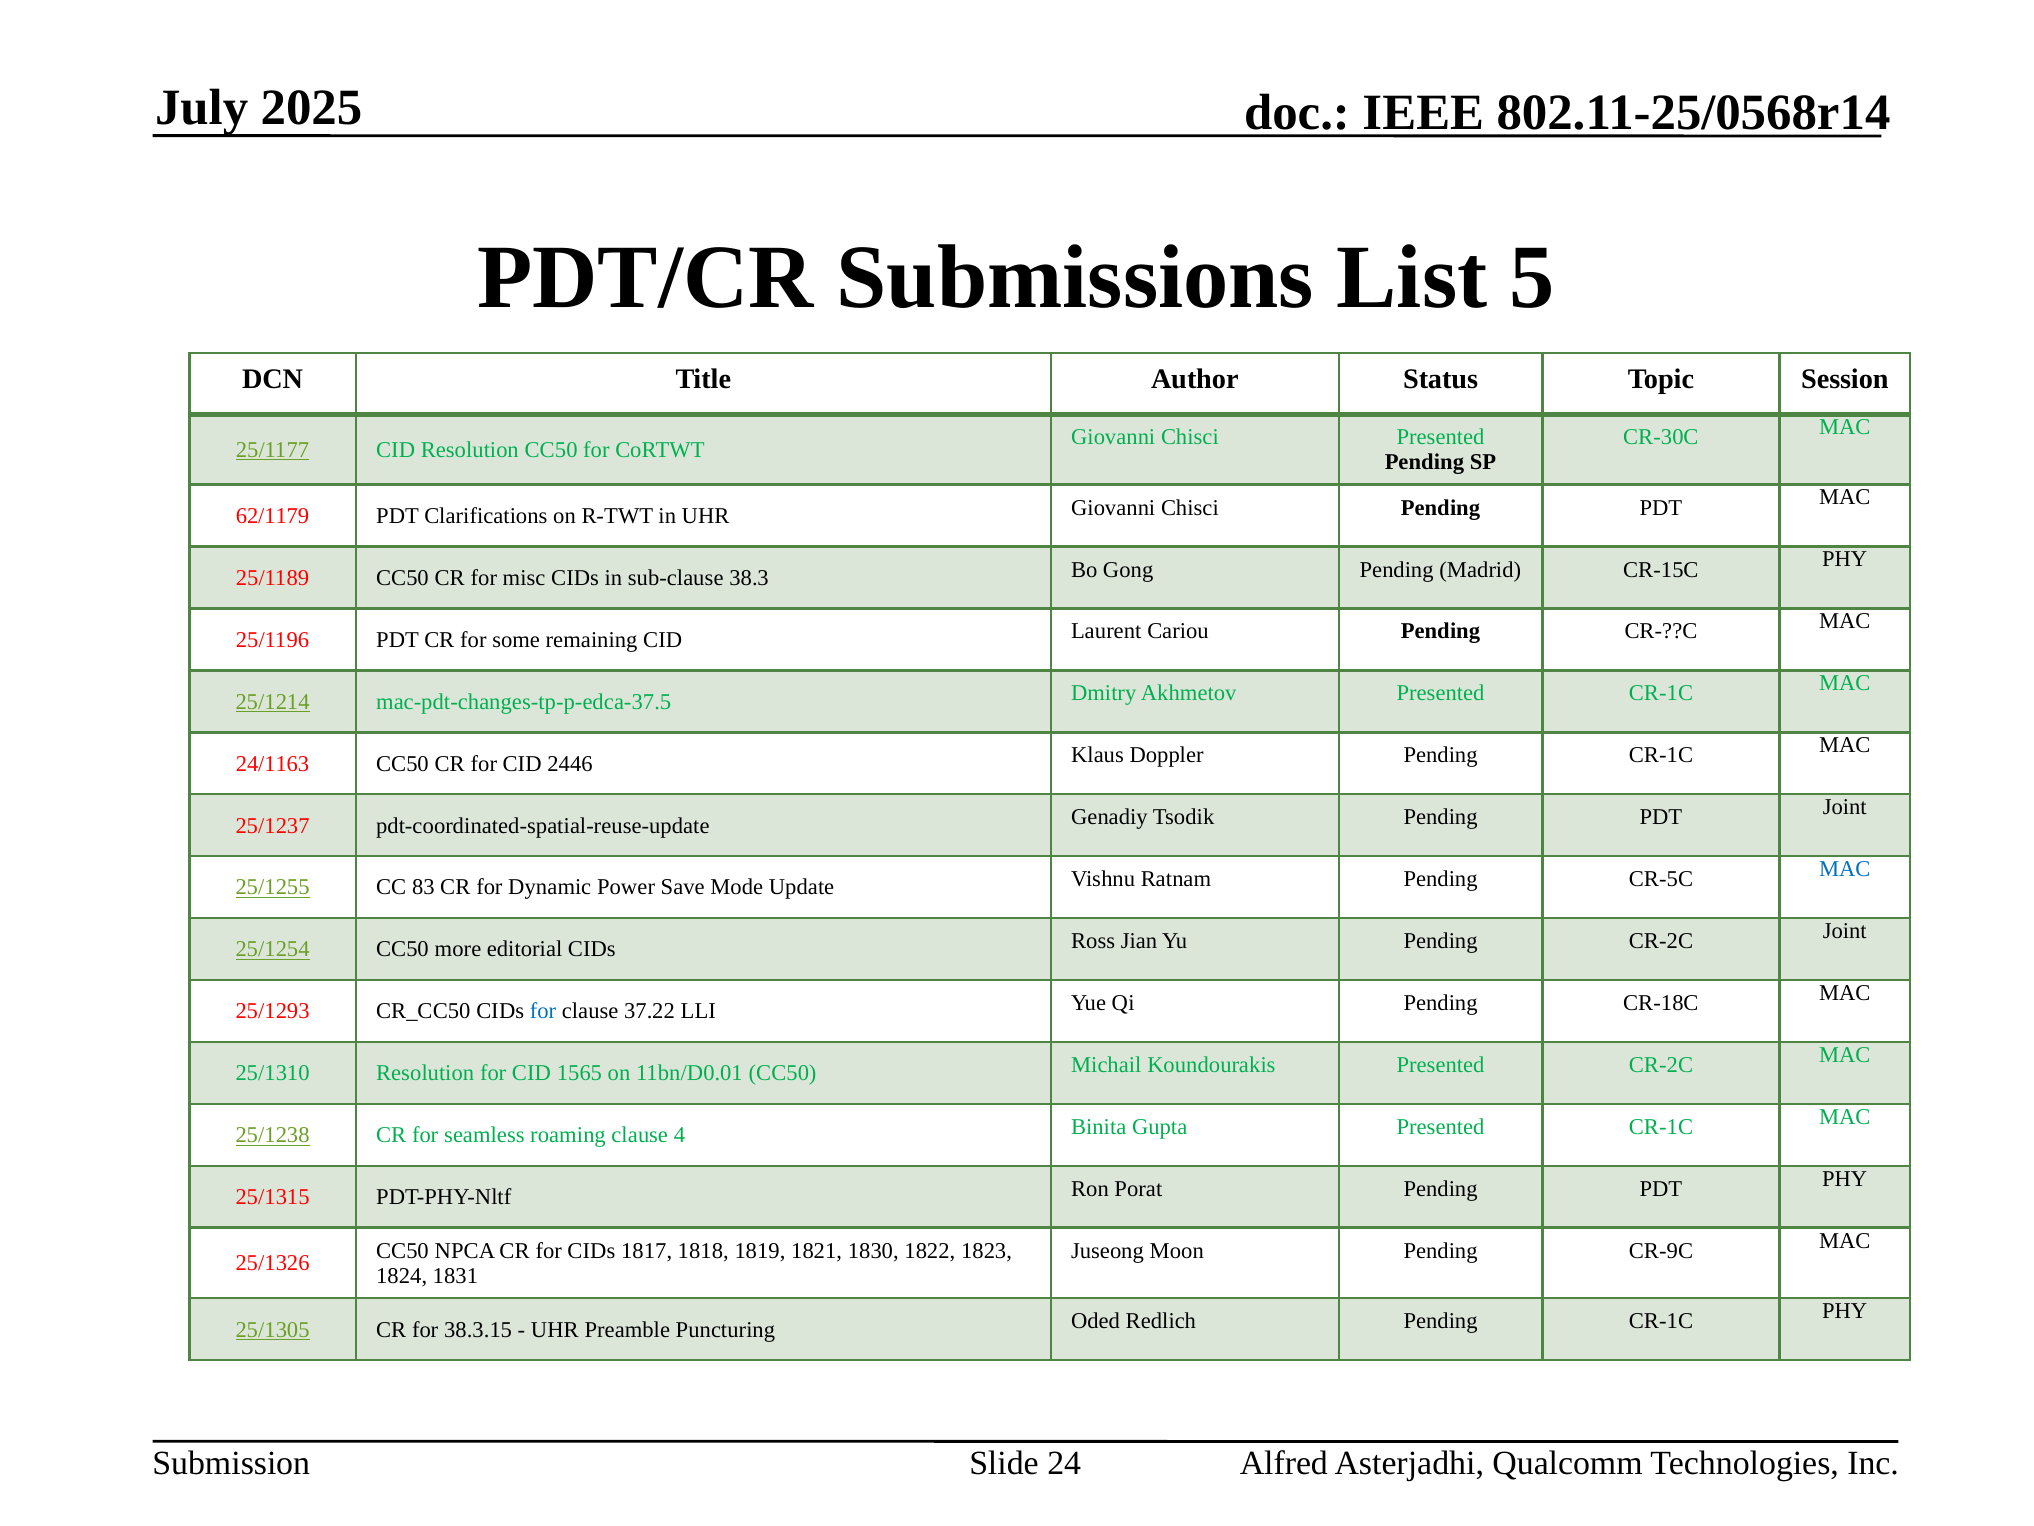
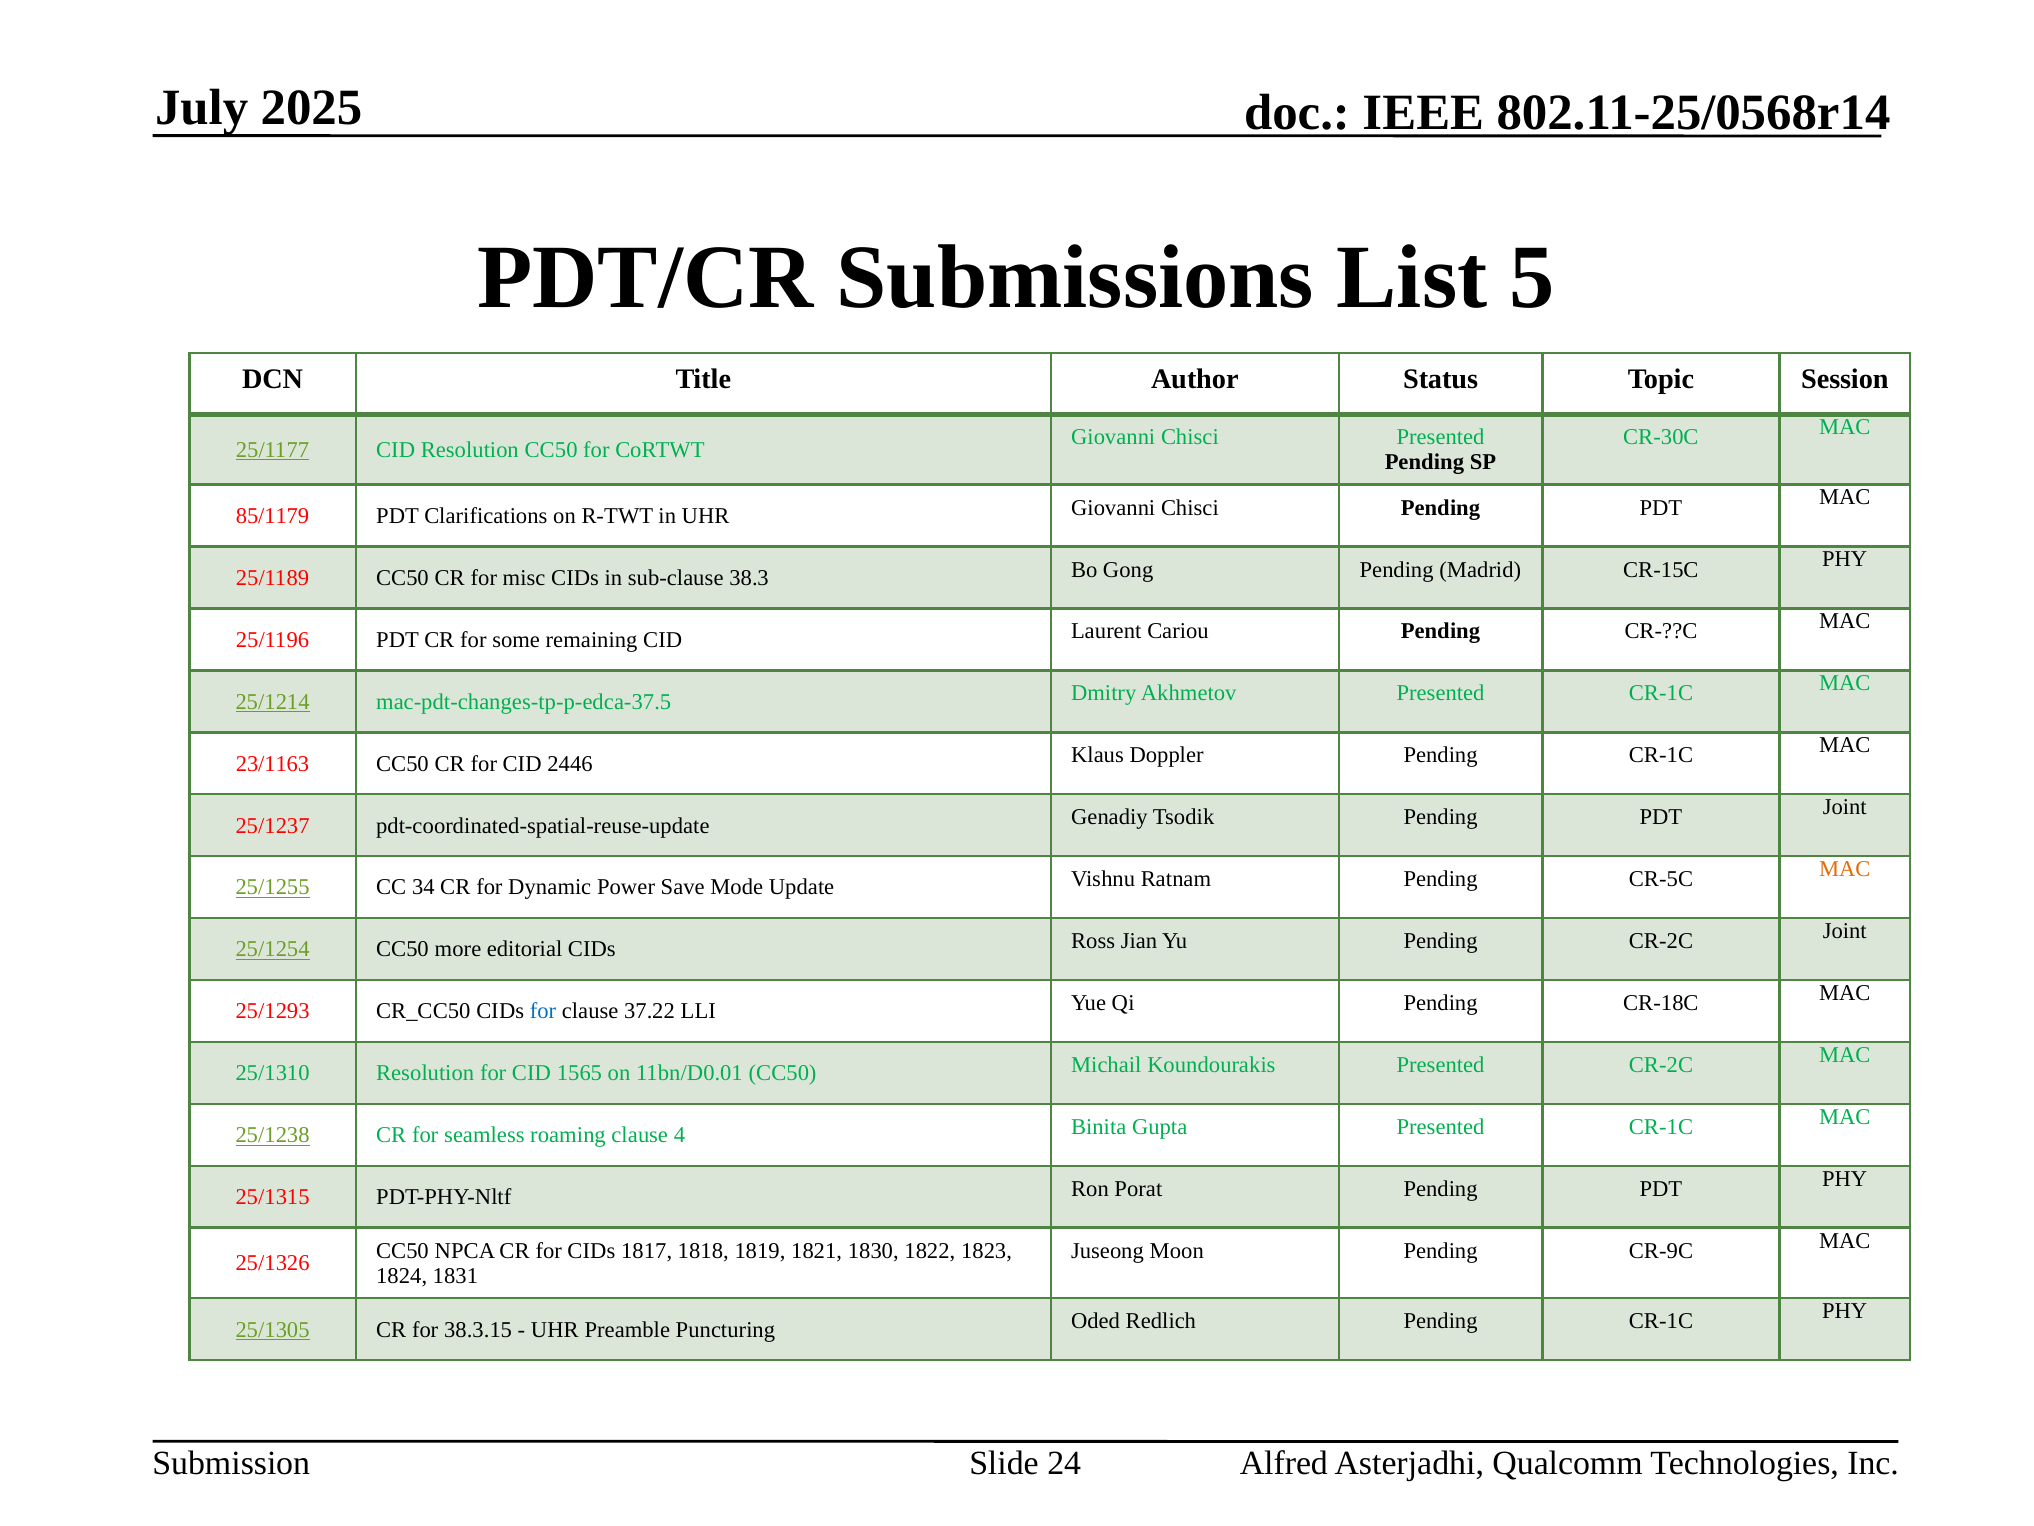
62/1179: 62/1179 -> 85/1179 (273, 516)
24/1163: 24/1163 -> 23/1163 (273, 763)
83: 83 -> 34 (423, 887)
MAC colour: blue -> orange (1845, 869)
